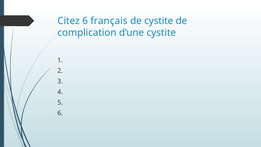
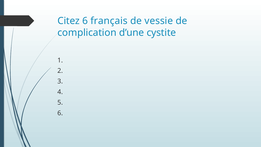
de cystite: cystite -> vessie (159, 21)
